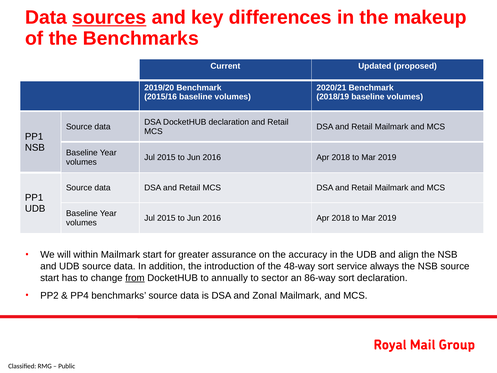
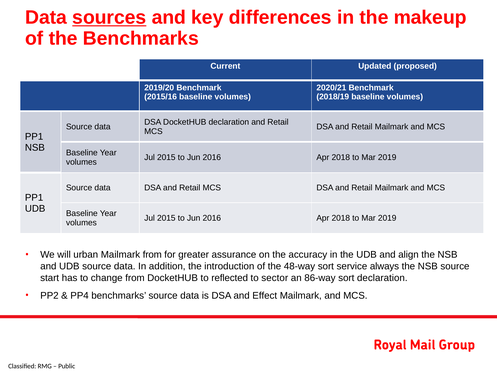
within: within -> urban (86, 254)
Mailmark start: start -> from (152, 254)
from underline: present -> none (135, 278)
annually: annually -> reflected (230, 278)
Zonal: Zonal -> Effect (265, 295)
